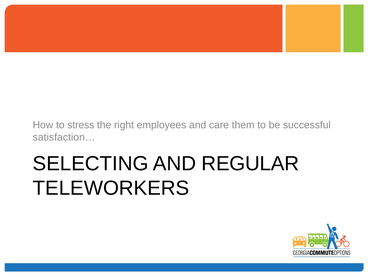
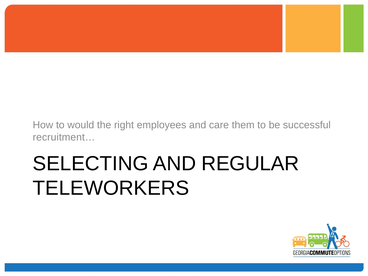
stress: stress -> would (81, 125)
satisfaction…: satisfaction… -> recruitment… (64, 137)
